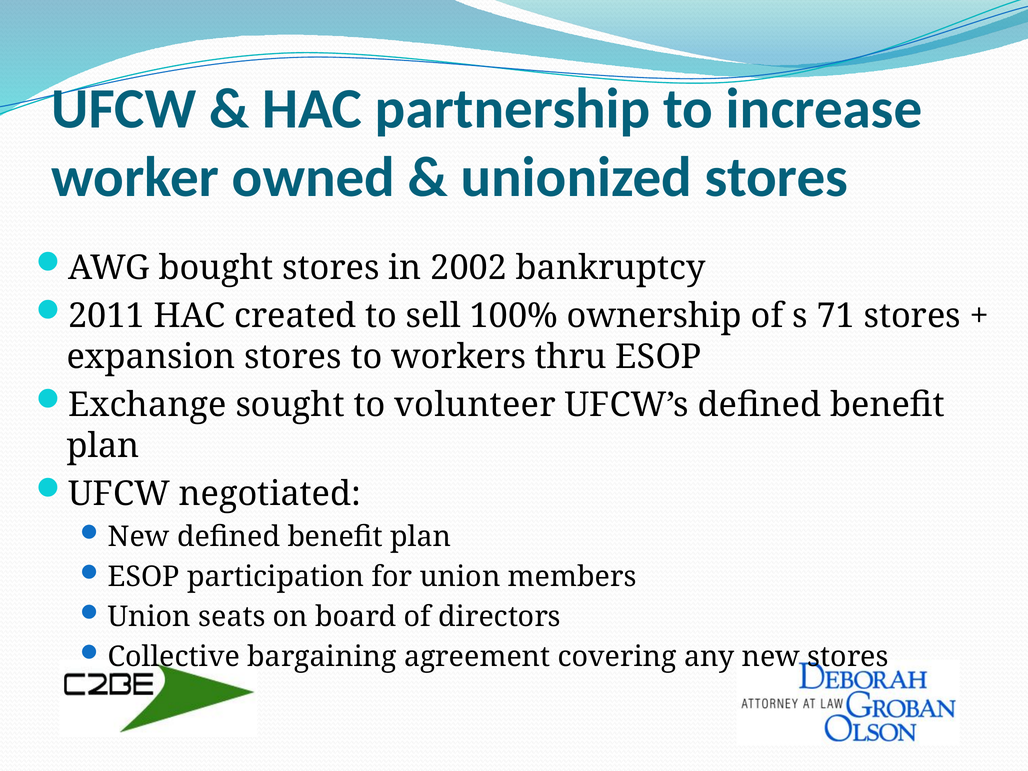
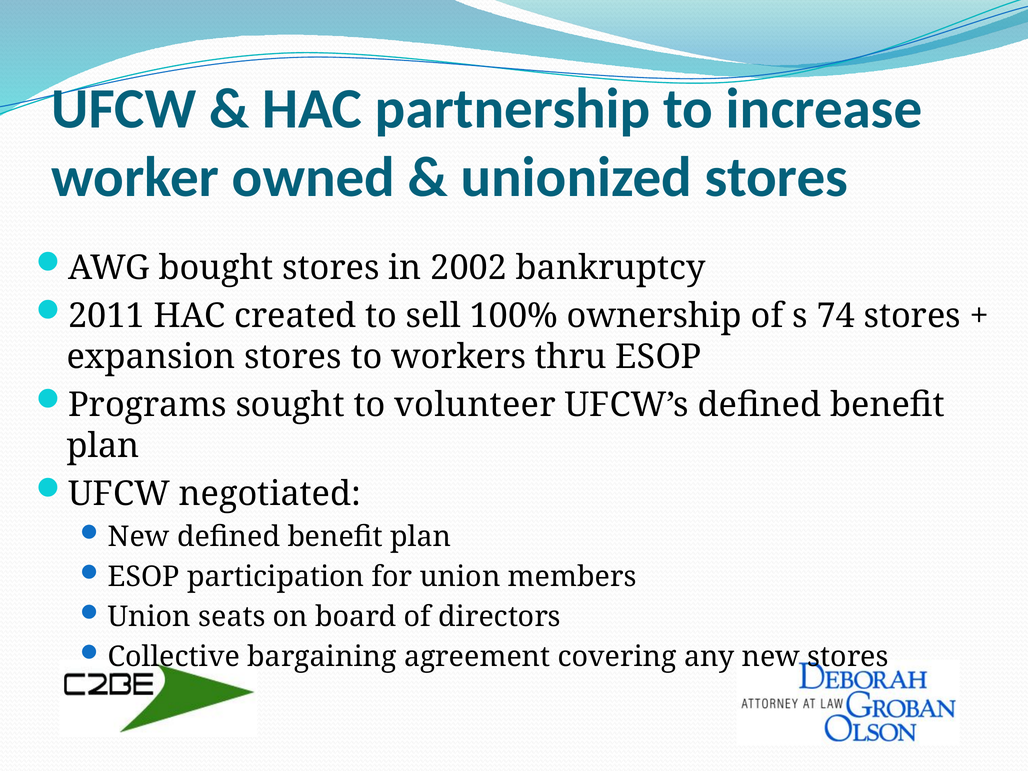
71: 71 -> 74 (836, 316)
Exchange: Exchange -> Programs (147, 405)
